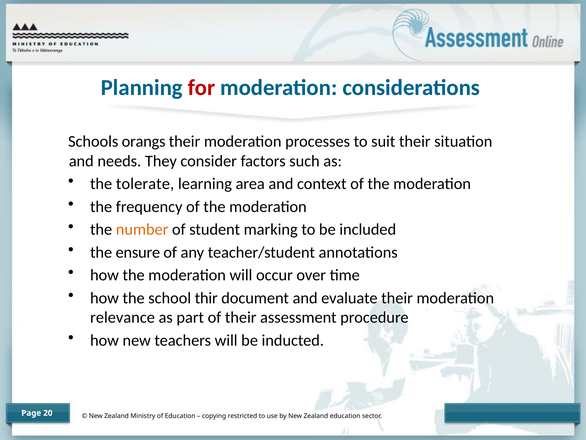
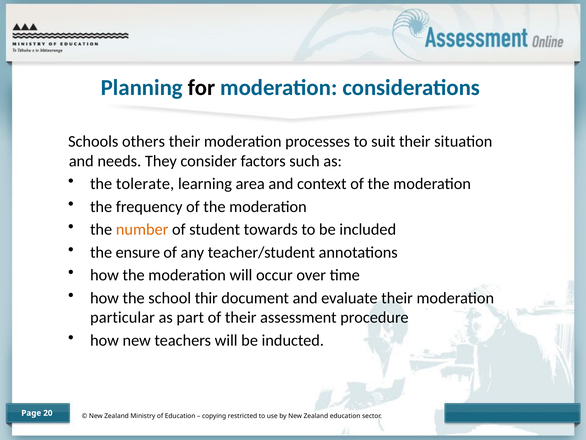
for colour: red -> black (202, 87)
orangs: orangs -> others (143, 141)
marking: marking -> towards (271, 229)
relevance: relevance -> particular (122, 317)
